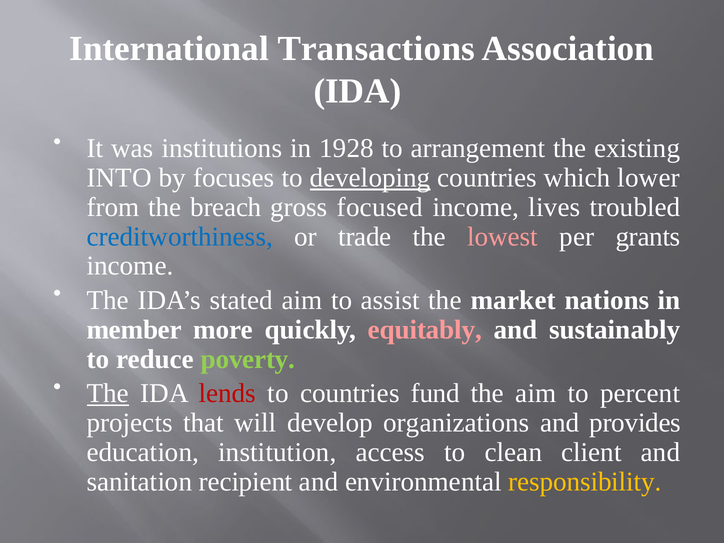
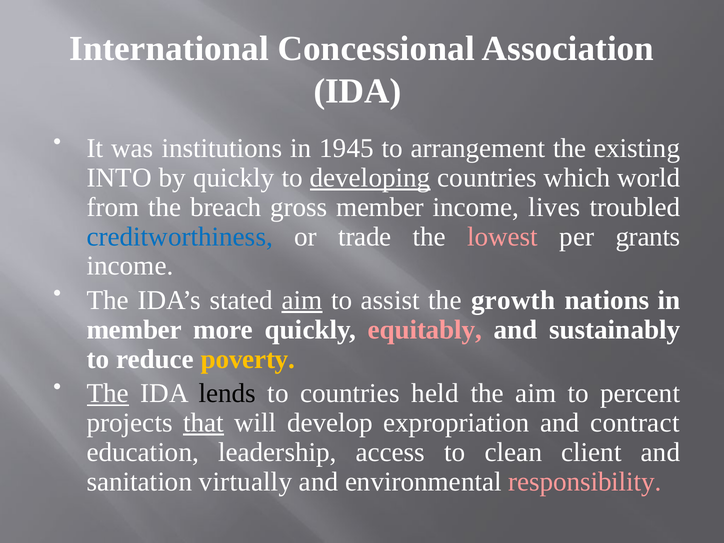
Transactions: Transactions -> Concessional (376, 49)
1928: 1928 -> 1945 (347, 148)
by focuses: focuses -> quickly (234, 178)
lower: lower -> world (649, 178)
gross focused: focused -> member (380, 207)
aim underline: none -> present (302, 300)
market: market -> growth (513, 300)
poverty colour: light green -> yellow (248, 359)
lends colour: red -> black (227, 393)
fund: fund -> held (435, 393)
that underline: none -> present (203, 423)
organizations: organizations -> expropriation (456, 423)
provides: provides -> contract (635, 423)
institution: institution -> leadership (277, 452)
recipient: recipient -> virtually (246, 482)
responsibility colour: yellow -> pink (585, 482)
